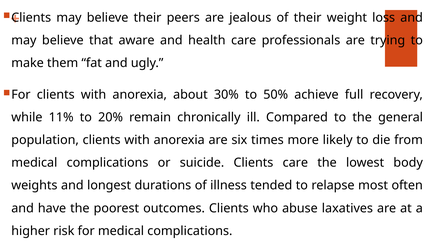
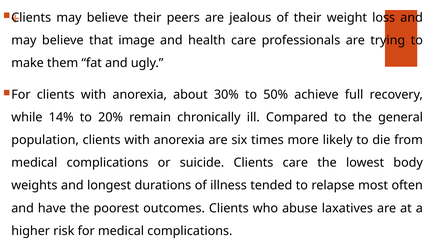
aware: aware -> image (137, 40)
11%: 11% -> 14% (61, 117)
